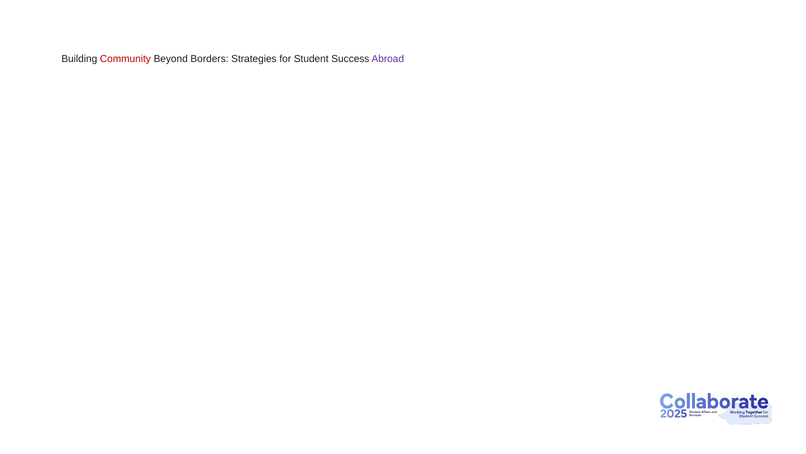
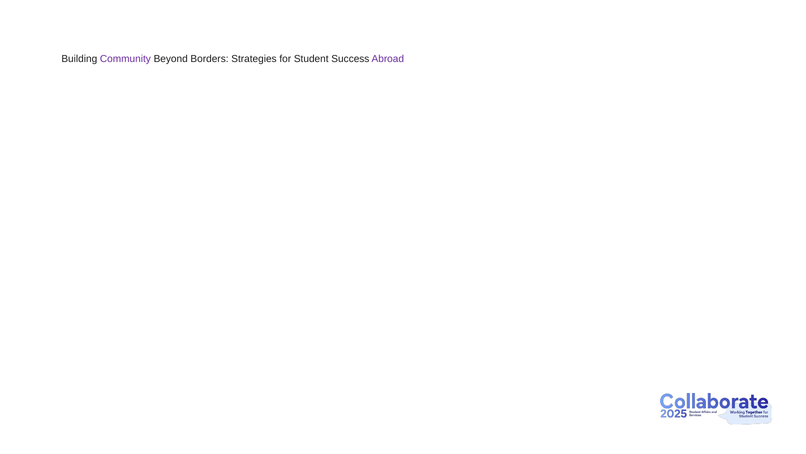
Community colour: red -> purple (125, 59)
